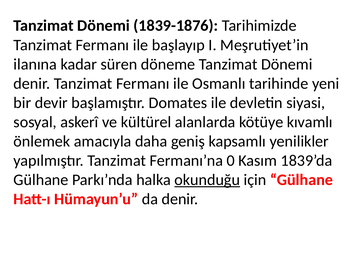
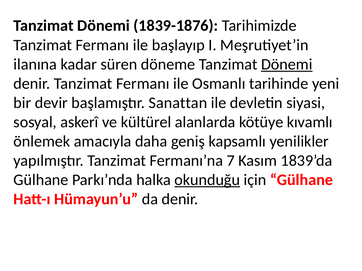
Dönemi underline: none -> present (287, 64)
Domates: Domates -> Sanattan (178, 103)
0: 0 -> 7 (231, 161)
